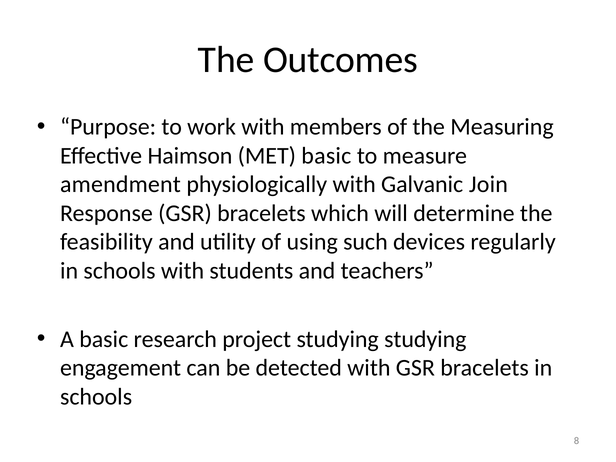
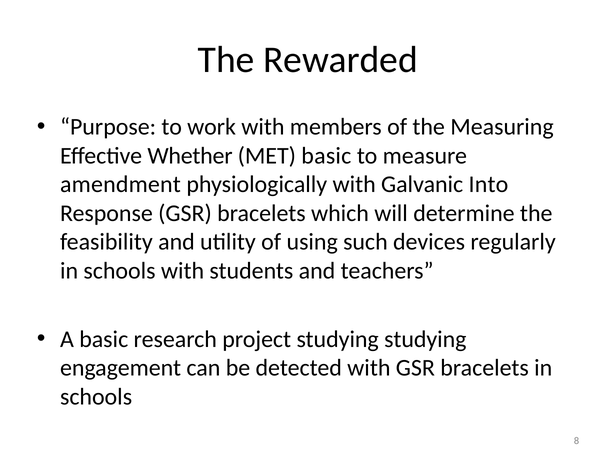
Outcomes: Outcomes -> Rewarded (341, 60)
Haimson: Haimson -> Whether (190, 156)
Join: Join -> Into (488, 184)
